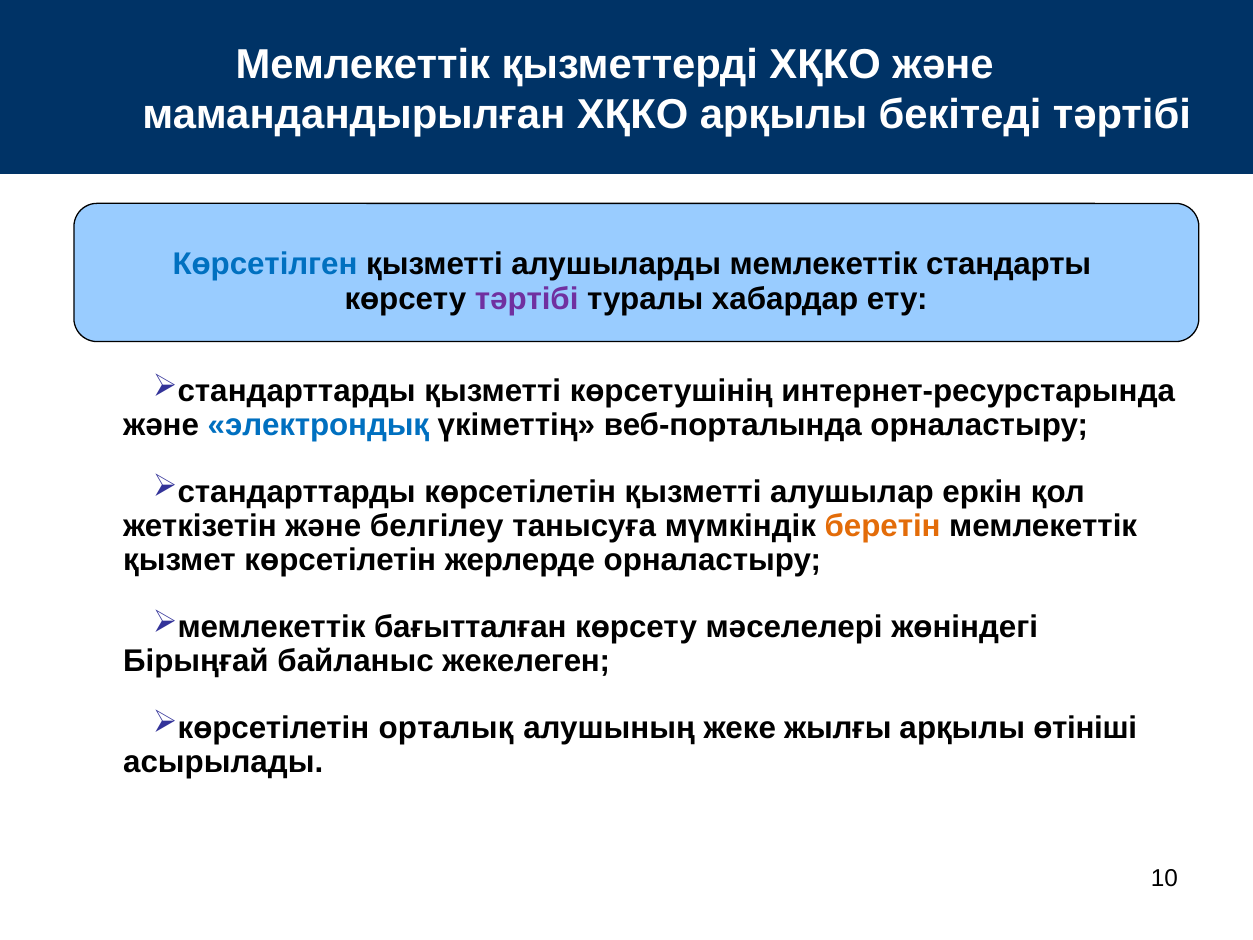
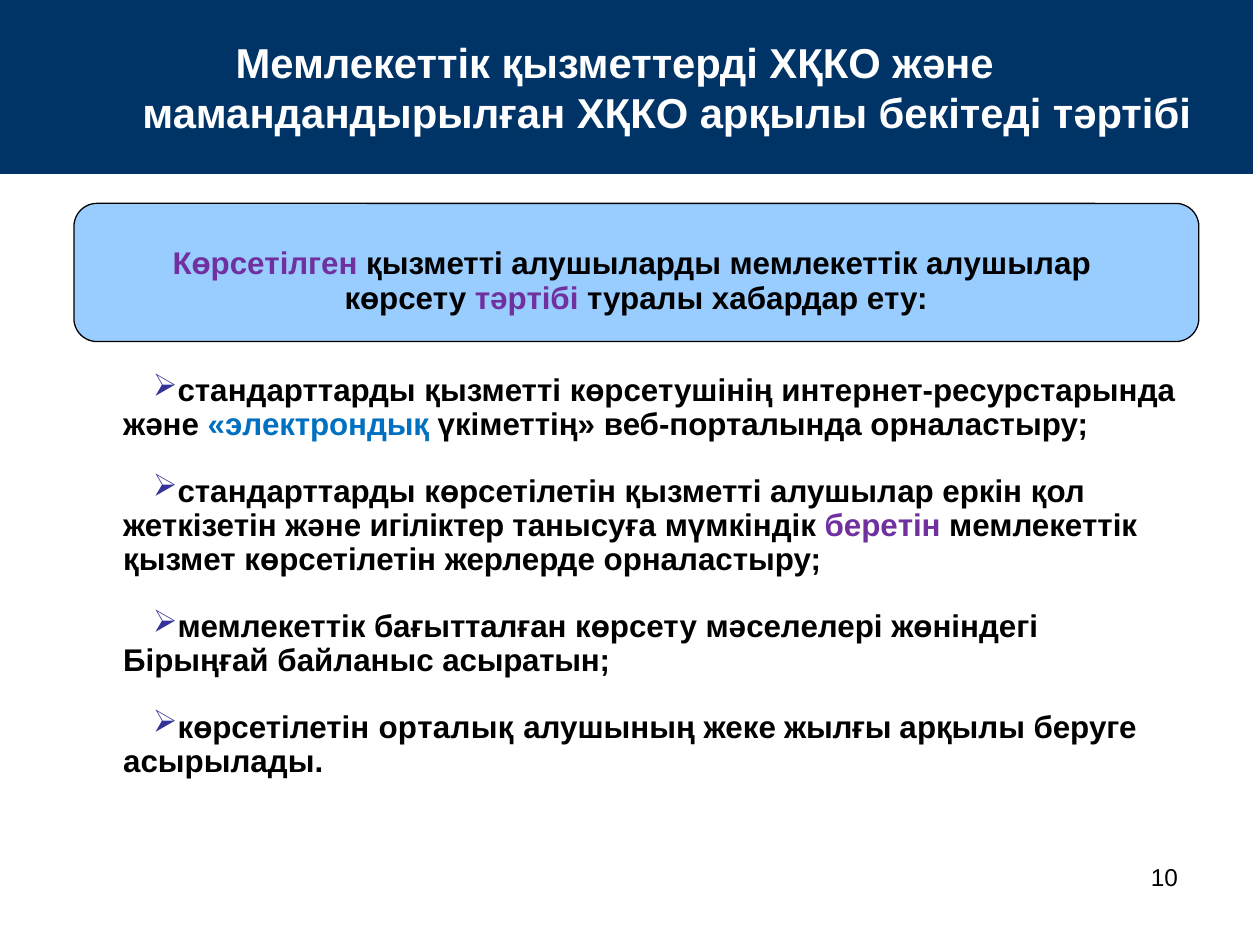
Көрсетілген colour: blue -> purple (265, 264)
мемлекеттік стандарты: стандарты -> алушылар (1008, 264)
белгілеу: белгілеу -> игіліктер (437, 526)
беретін colour: orange -> purple (883, 526)
жекелеген: жекелеген -> асыратын (526, 661)
өтініші: өтініші -> беруге (1085, 728)
